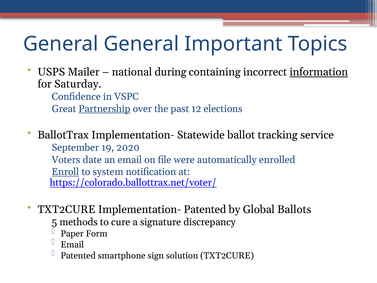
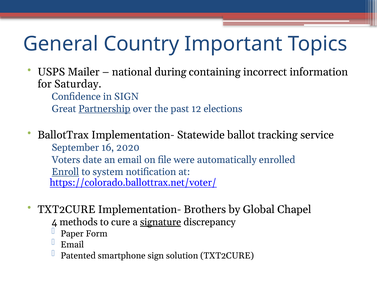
General General: General -> Country (141, 44)
information underline: present -> none (319, 72)
in VSPC: VSPC -> SIGN (127, 97)
19: 19 -> 16 (108, 147)
Implementation- Patented: Patented -> Brothers (205, 209)
Ballots: Ballots -> Chapel (294, 209)
5: 5 -> 4 (54, 222)
signature underline: none -> present (161, 222)
